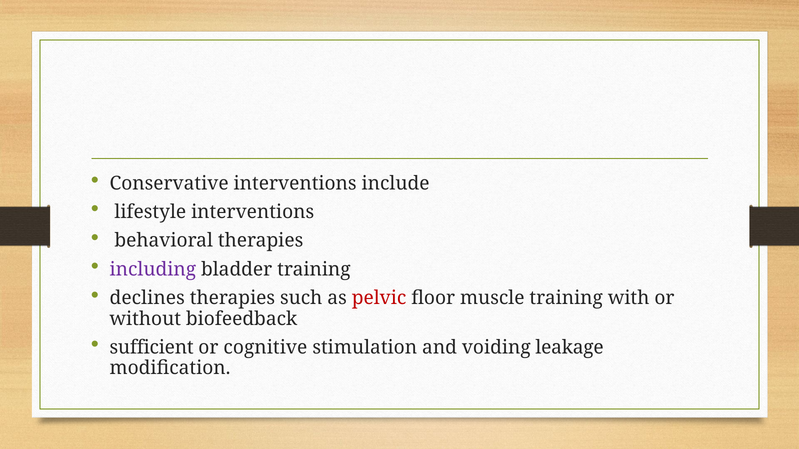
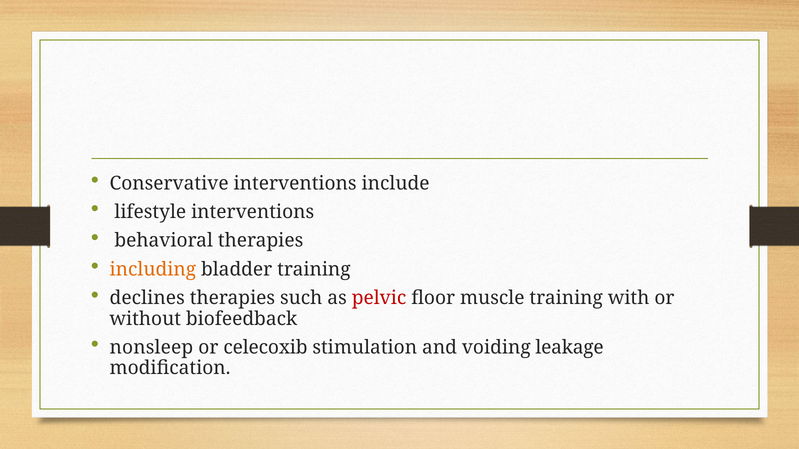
including colour: purple -> orange (153, 270)
sufficient: sufficient -> nonsleep (151, 348)
cognitive: cognitive -> celecoxib (265, 348)
